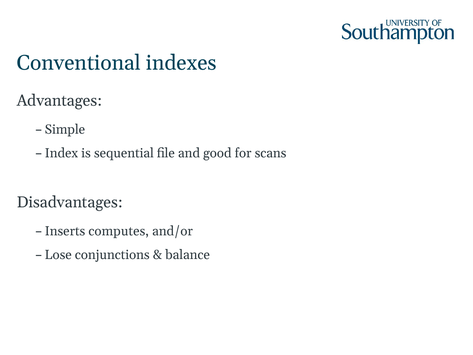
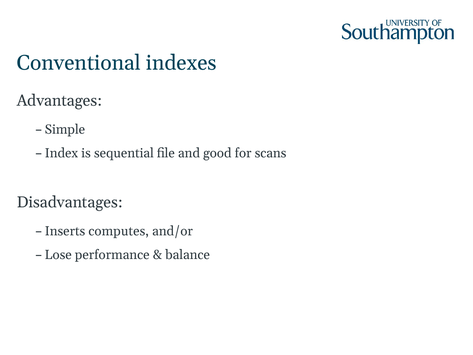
conjunctions: conjunctions -> performance (112, 255)
